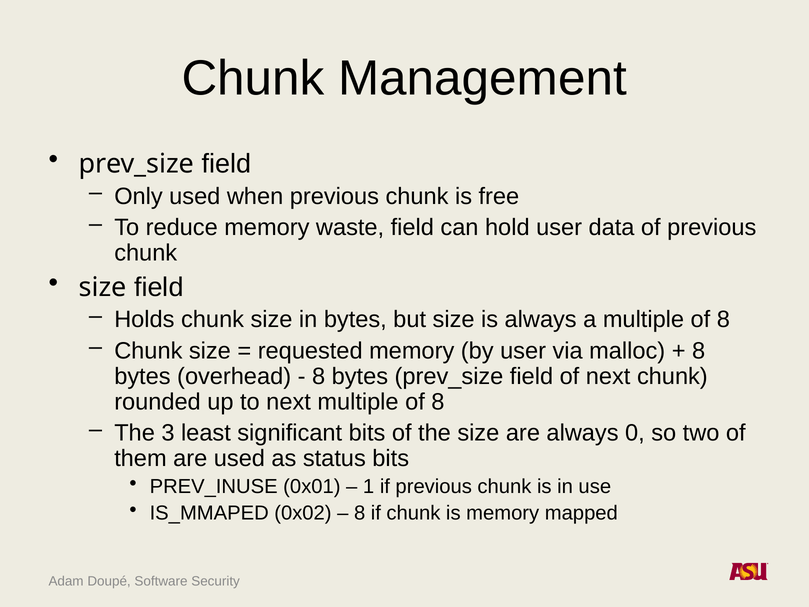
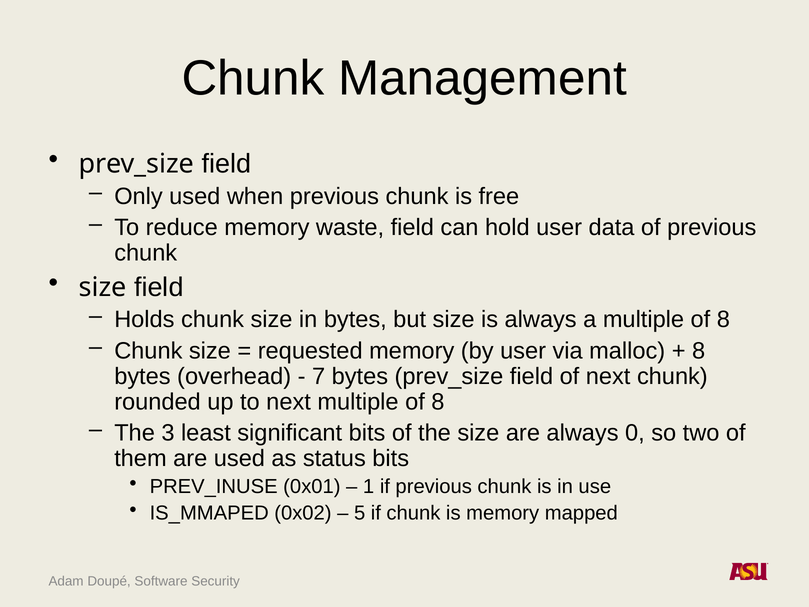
8: 8 -> 7 (319, 376)
8: 8 -> 5 (360, 513)
